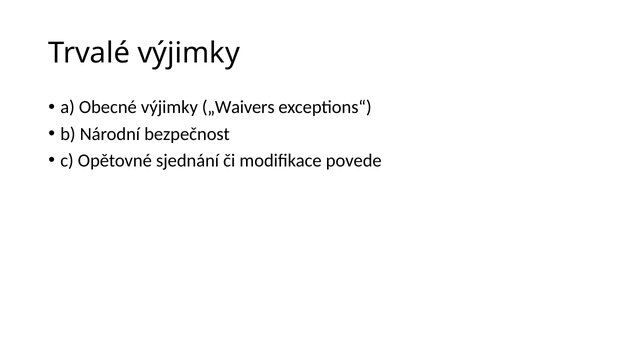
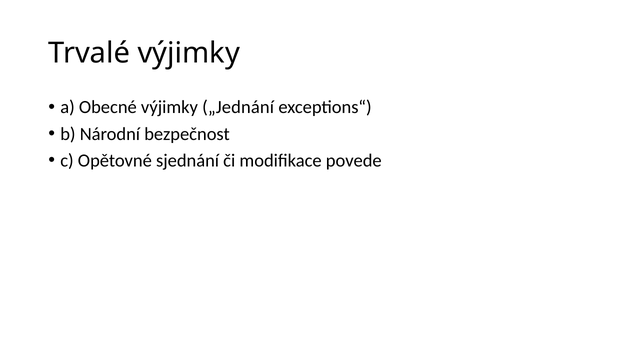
„Waivers: „Waivers -> „Jednání (238, 107)
